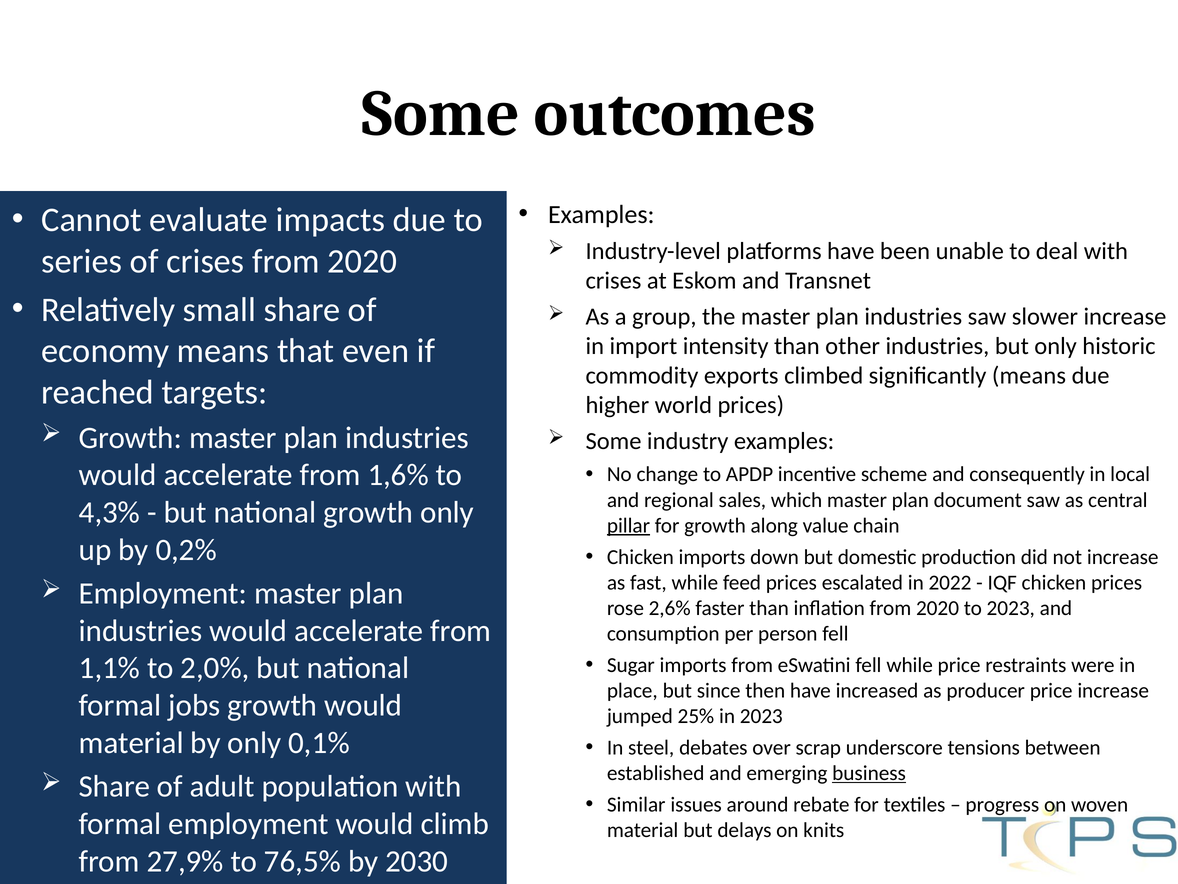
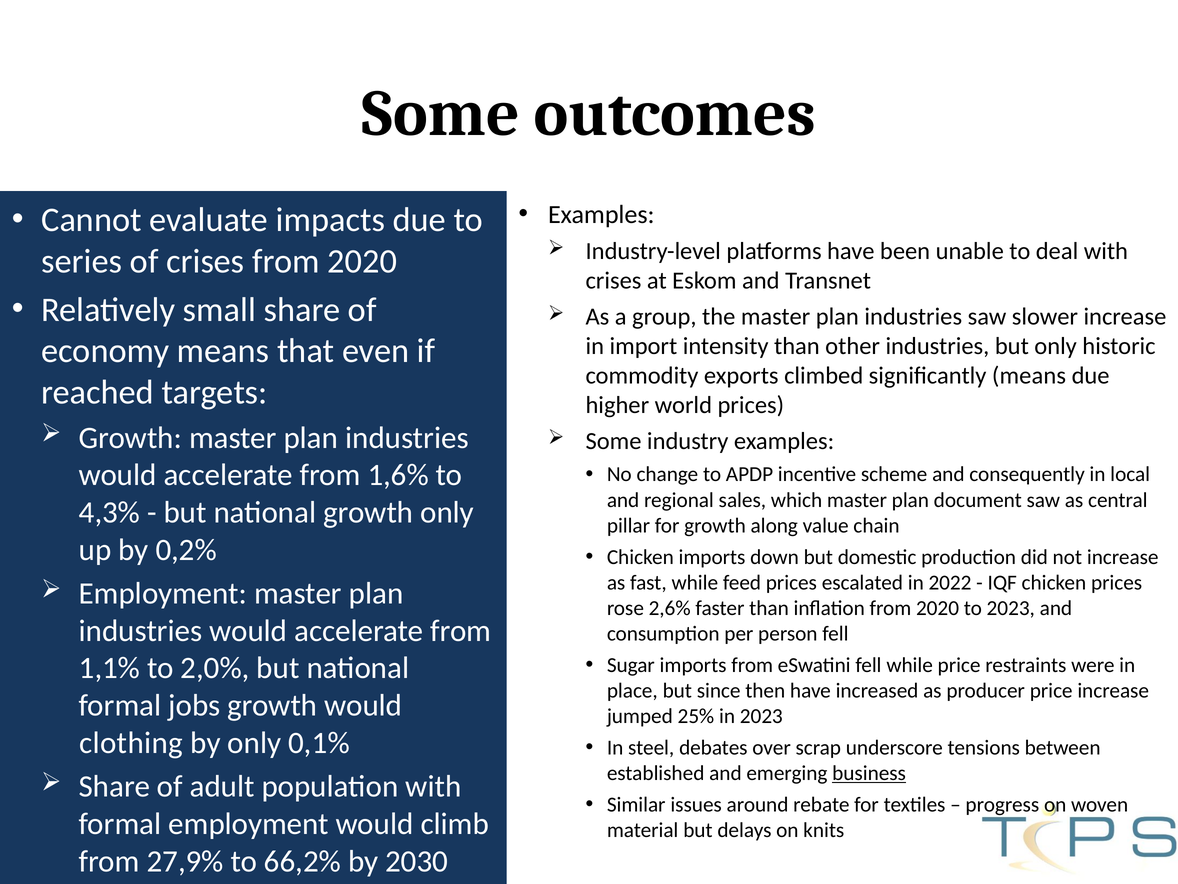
pillar underline: present -> none (628, 525)
material: material -> clothing (131, 742)
76,5%: 76,5% -> 66,2% (303, 861)
